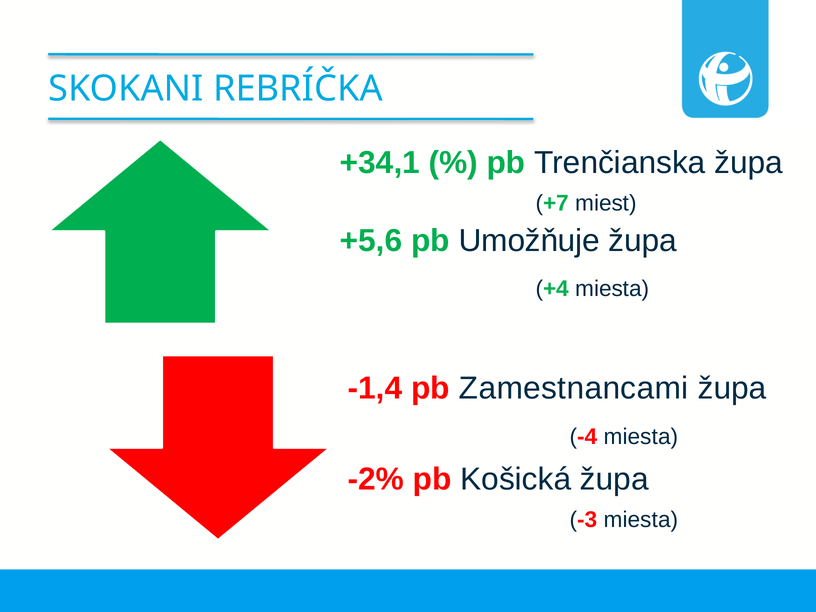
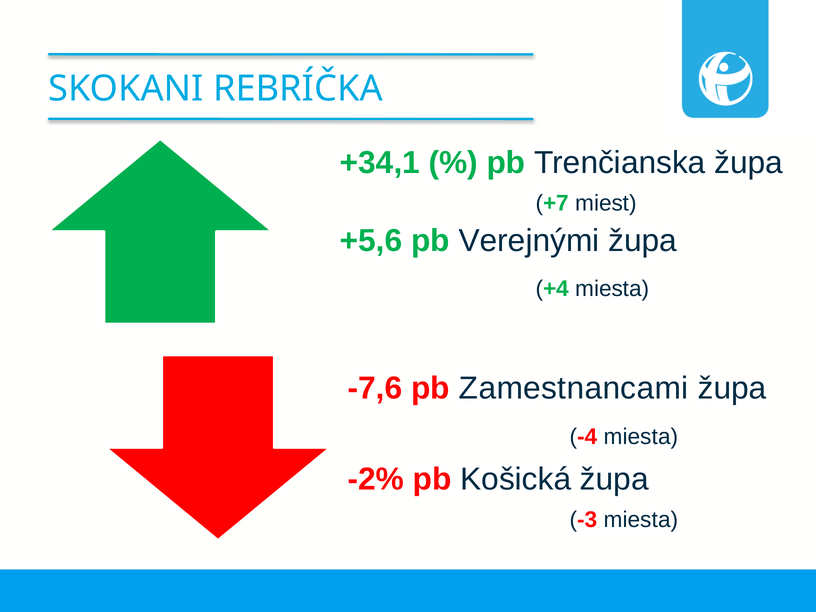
Umožňuje: Umožňuje -> Verejnými (529, 241)
-1,4: -1,4 -> -7,6 (375, 388)
